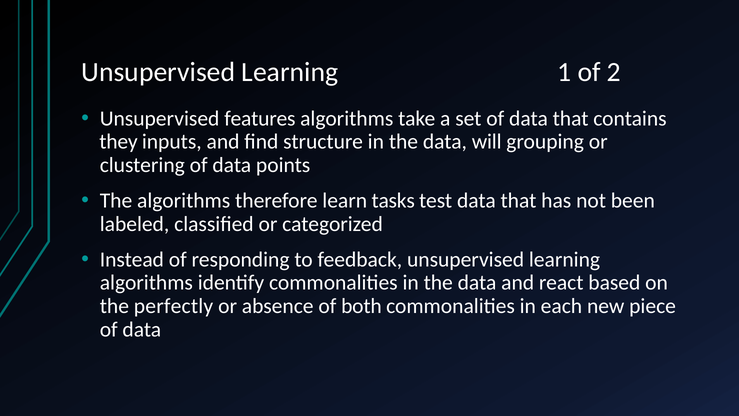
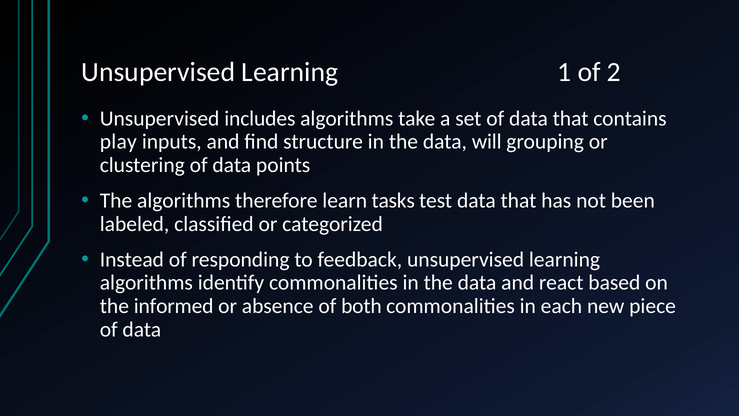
features: features -> includes (260, 118)
they: they -> play (118, 142)
perfectly: perfectly -> informed (174, 306)
